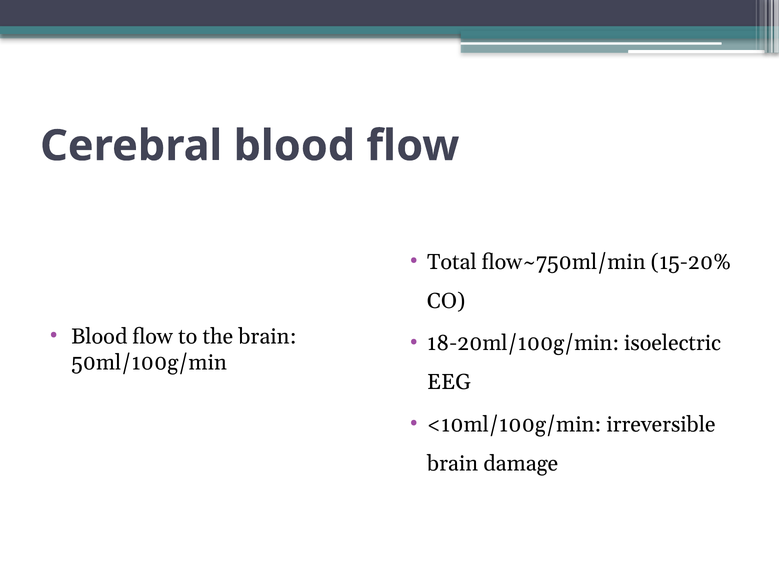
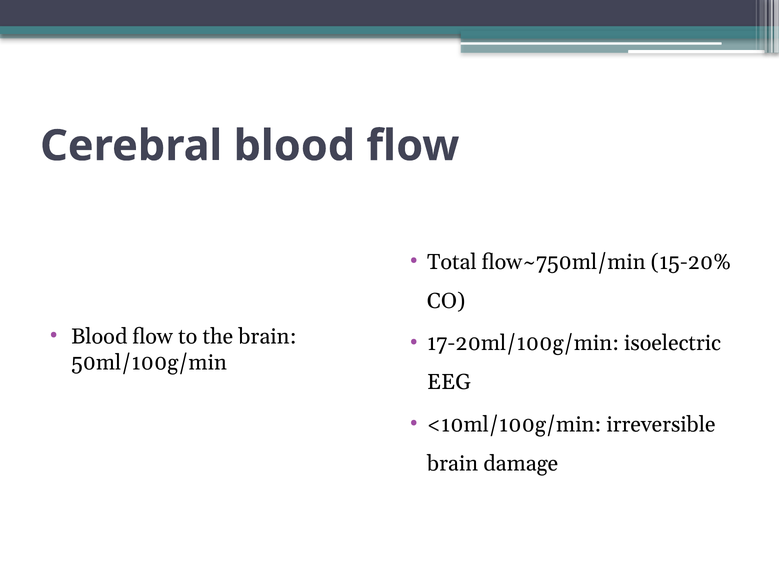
18-20ml/100g/min: 18-20ml/100g/min -> 17-20ml/100g/min (523, 343)
